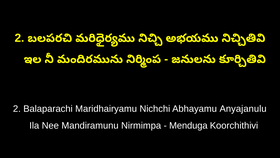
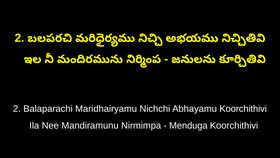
Abhayamu Anyajanulu: Anyajanulu -> Koorchithivi (243, 108)
